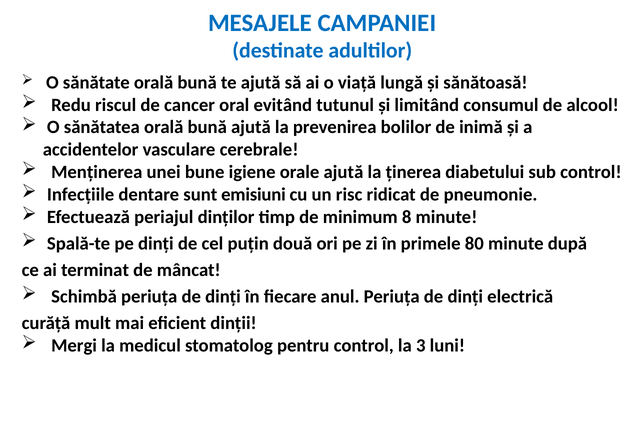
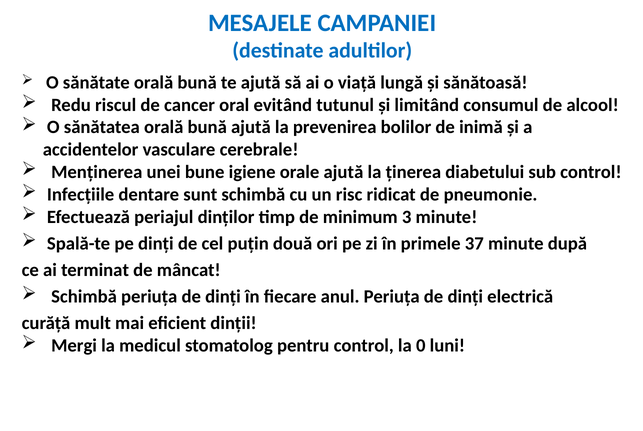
sunt emisiuni: emisiuni -> schimbă (253, 195)
8: 8 -> 3 (407, 217)
80: 80 -> 37 (474, 244)
3: 3 -> 0 (421, 345)
